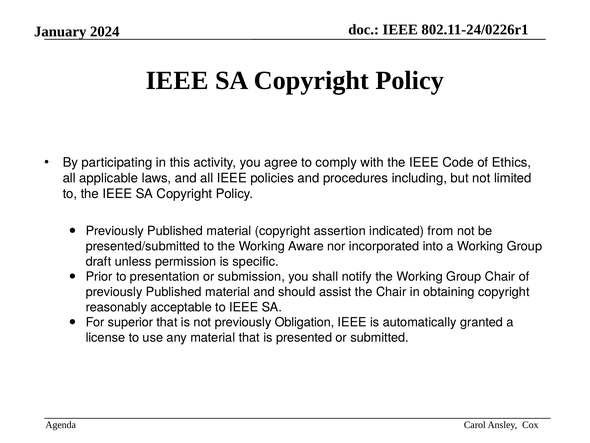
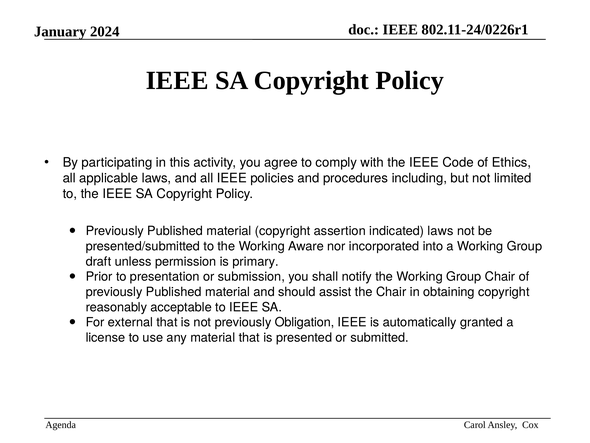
indicated from: from -> laws (441, 231)
specific: specific -> primary (256, 261)
superior: superior -> external (130, 322)
